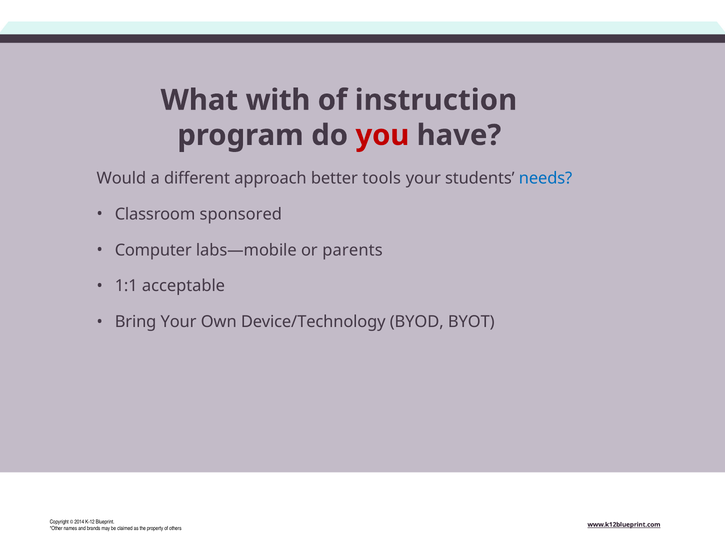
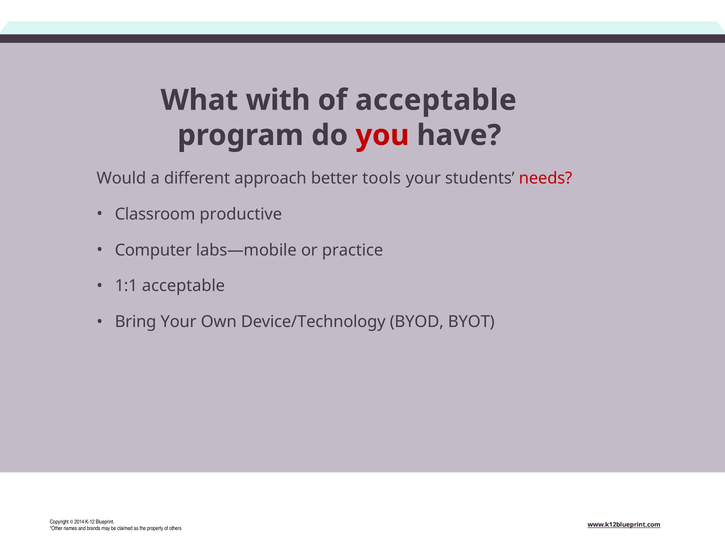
of instruction: instruction -> acceptable (436, 100)
needs colour: blue -> red (546, 178)
sponsored: sponsored -> productive (241, 214)
parents: parents -> practice (353, 250)
